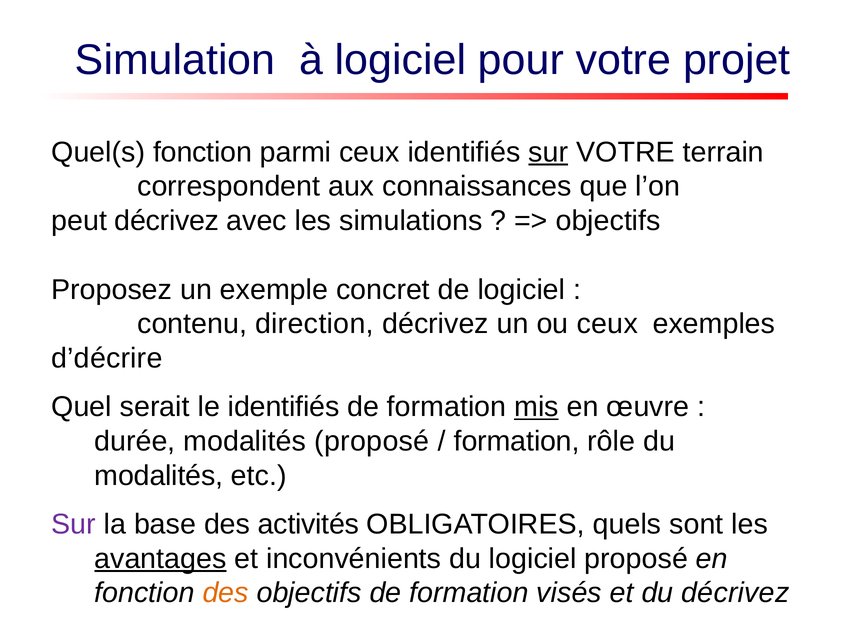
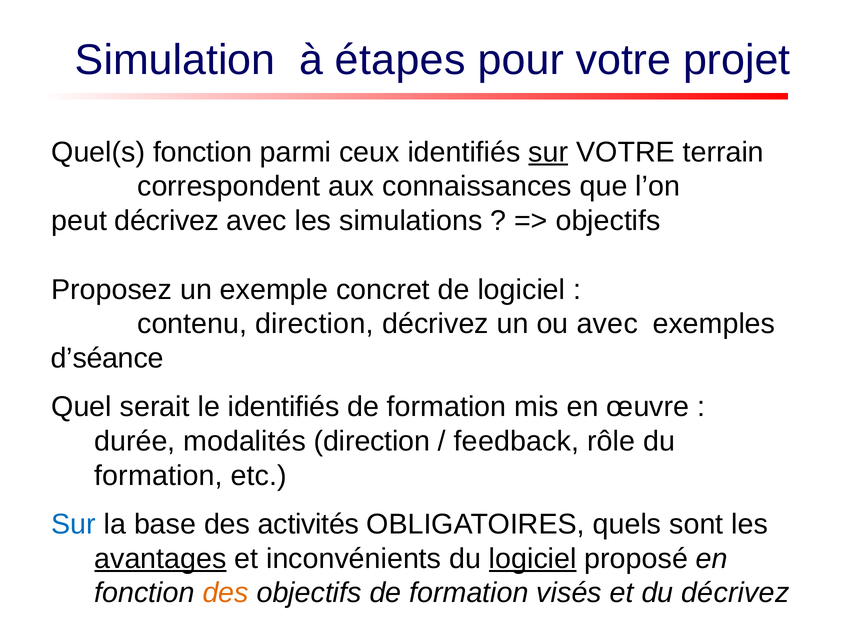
à logiciel: logiciel -> étapes (400, 60)
ou ceux: ceux -> avec (607, 324)
d’décrire: d’décrire -> d’séance (107, 358)
mis underline: present -> none (536, 407)
modalités proposé: proposé -> direction (372, 441)
formation: formation -> feedback (517, 441)
modalités: modalités -> formation (159, 476)
Sur colour: purple -> blue (74, 524)
logiciel underline: none -> present (533, 559)
